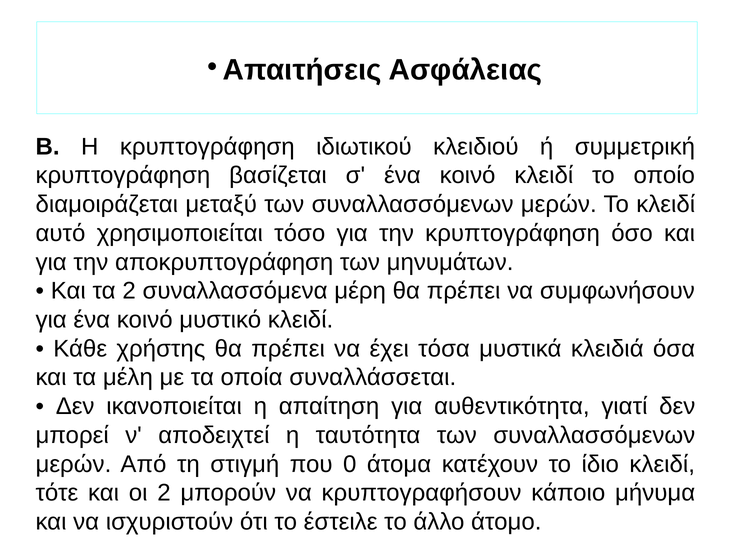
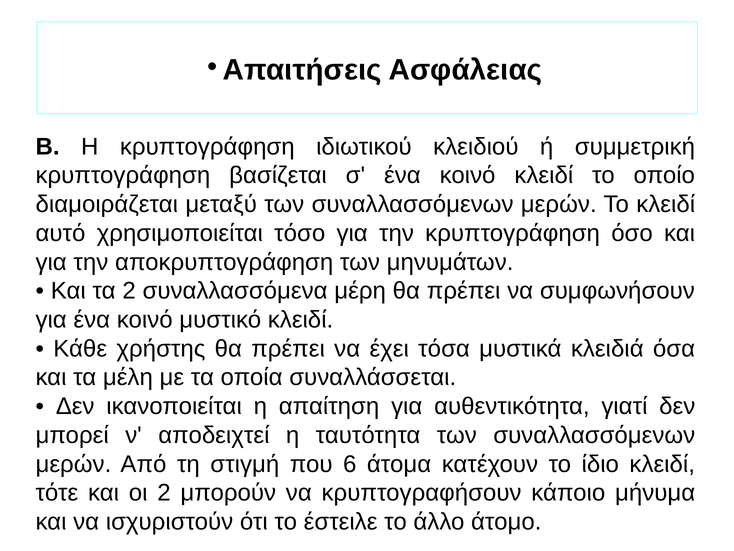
0: 0 -> 6 (350, 464)
